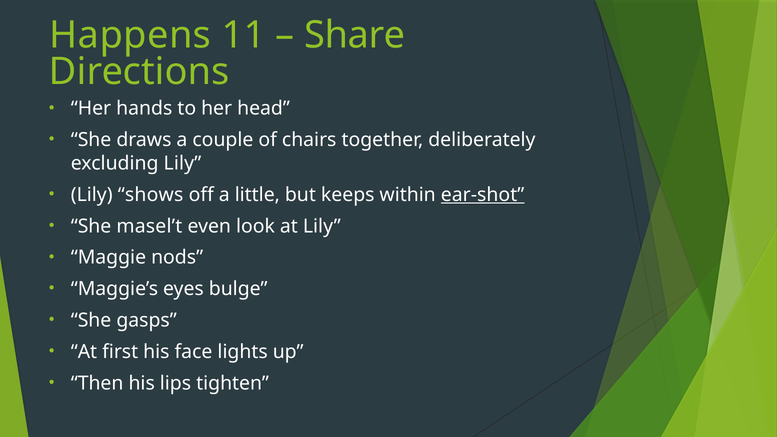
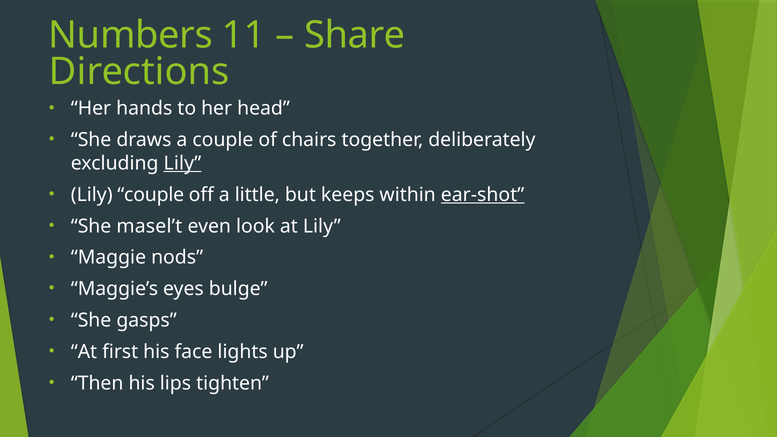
Happens: Happens -> Numbers (131, 35)
Lily underline: none -> present (182, 163)
Lily shows: shows -> couple (151, 195)
